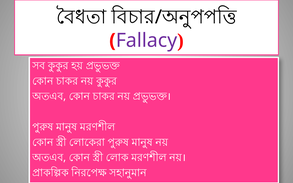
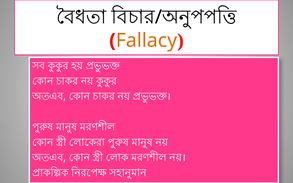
Fallacy colour: purple -> orange (147, 41)
